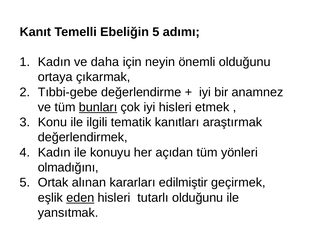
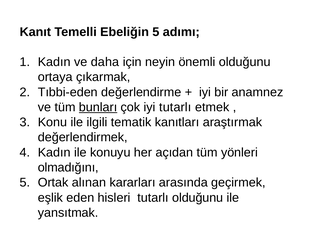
Tıbbi-gebe: Tıbbi-gebe -> Tıbbi-eden (68, 92)
iyi hisleri: hisleri -> tutarlı (175, 107)
edilmiştir: edilmiştir -> arasında (183, 183)
eden underline: present -> none (80, 198)
